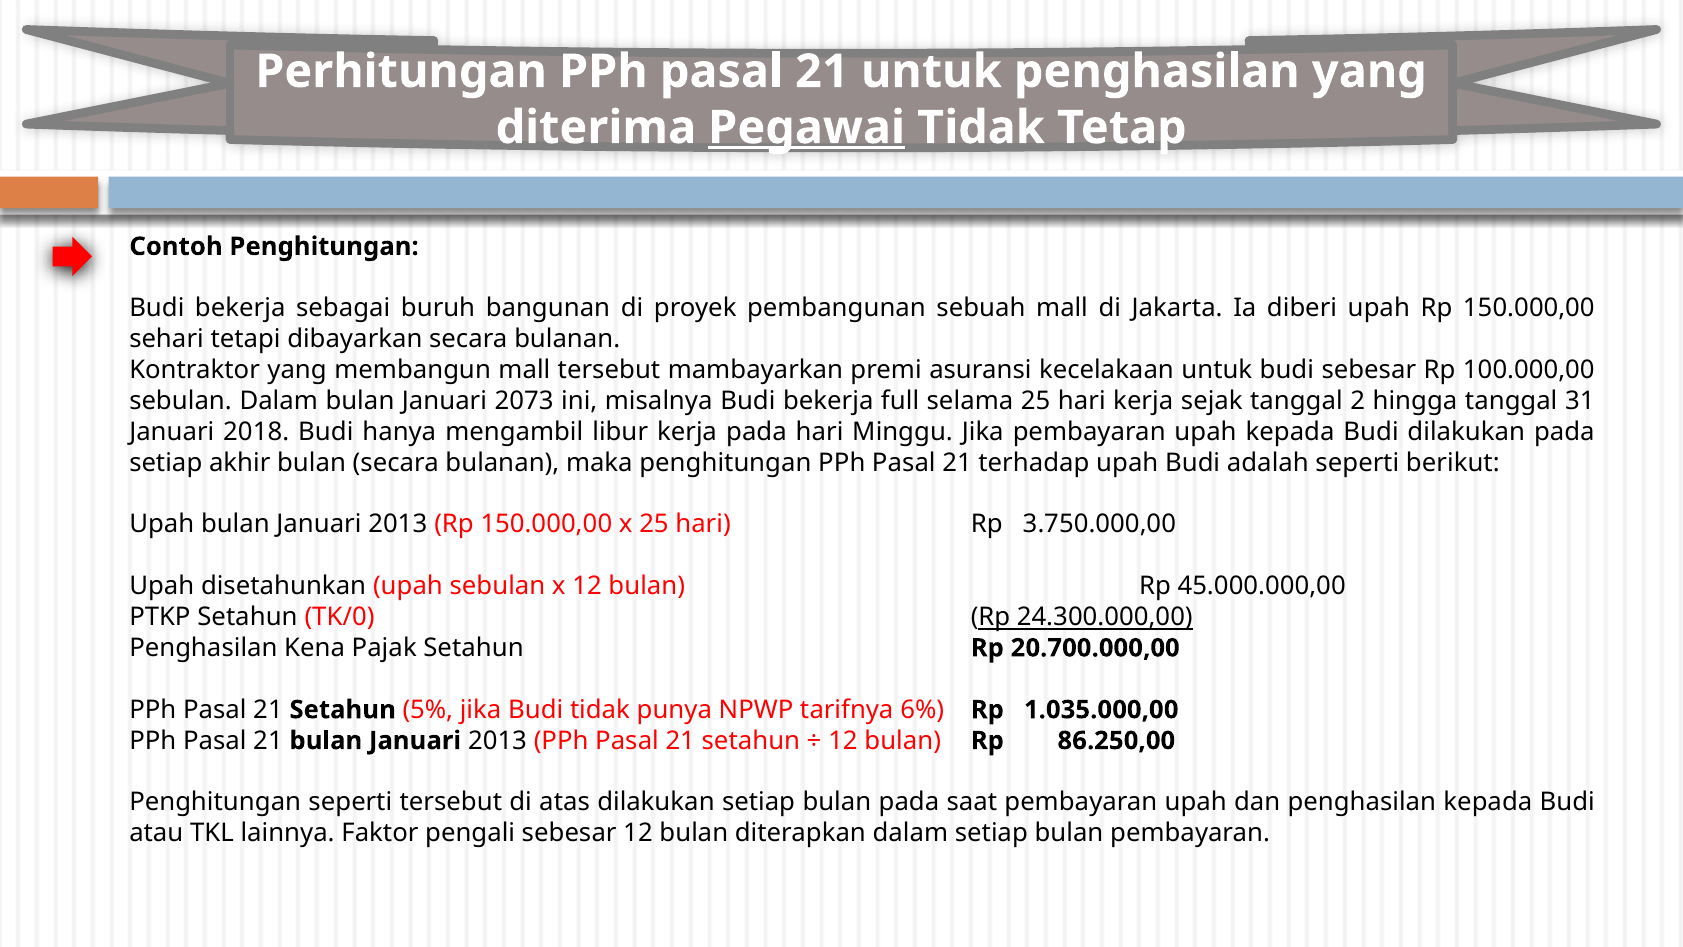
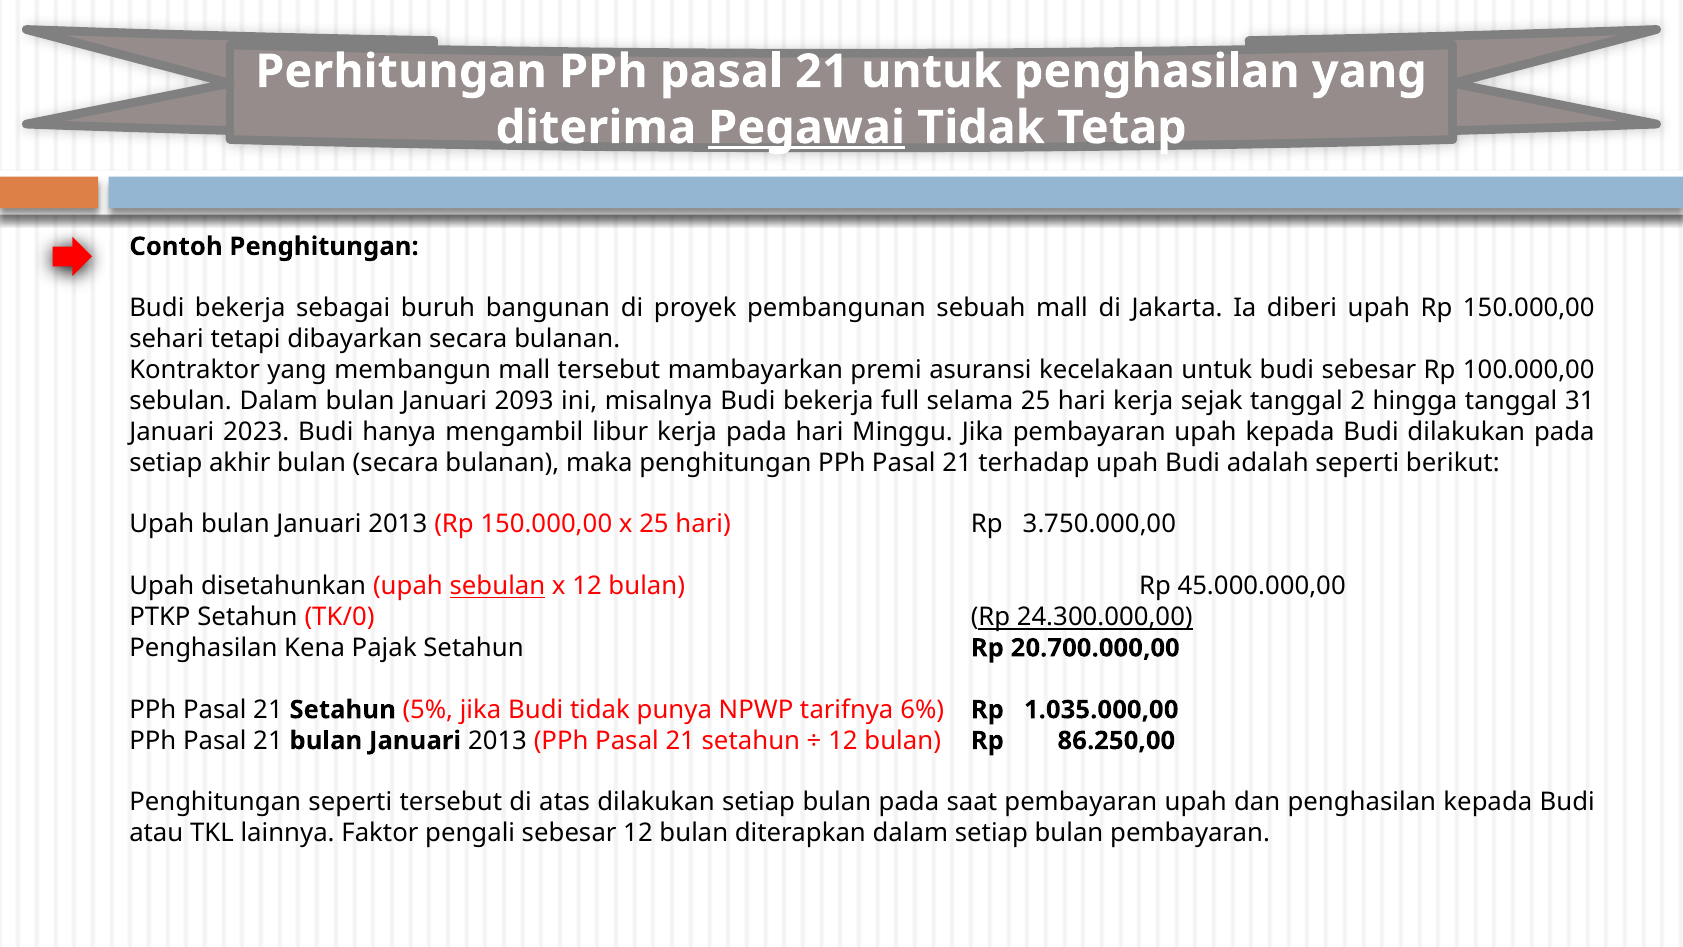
2073: 2073 -> 2093 (524, 401)
2018: 2018 -> 2023 (256, 432)
sebulan underline: none -> present (497, 586)
